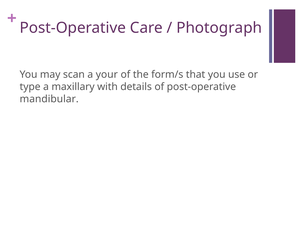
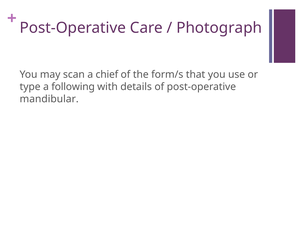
your: your -> chief (107, 74)
maxillary: maxillary -> following (73, 87)
